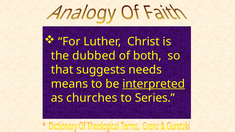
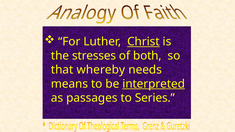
Christ underline: none -> present (143, 42)
dubbed: dubbed -> stresses (94, 56)
suggests: suggests -> whereby (101, 70)
churches: churches -> passages (92, 98)
